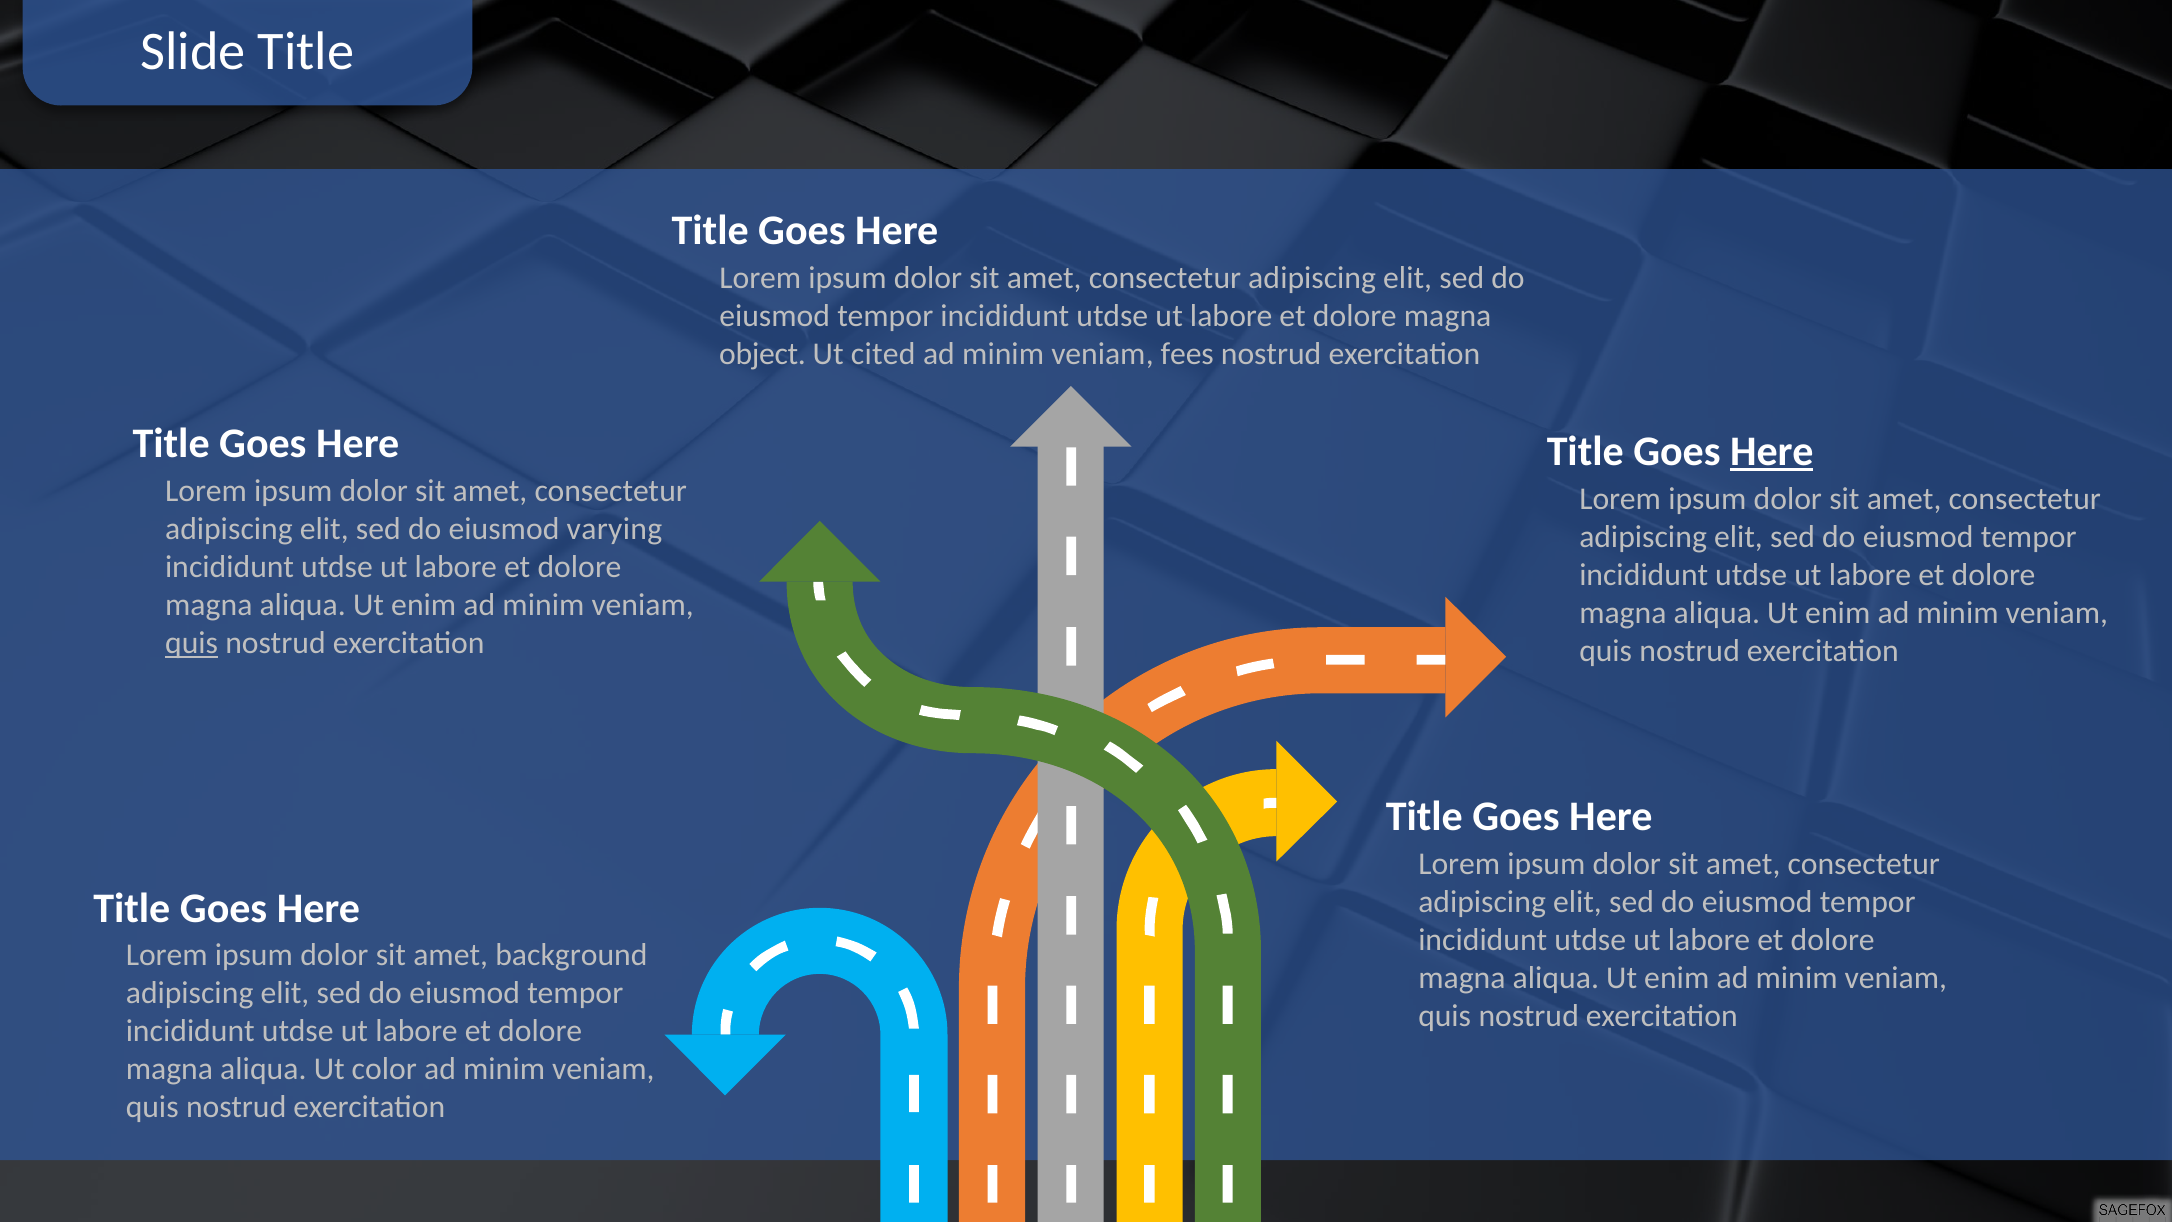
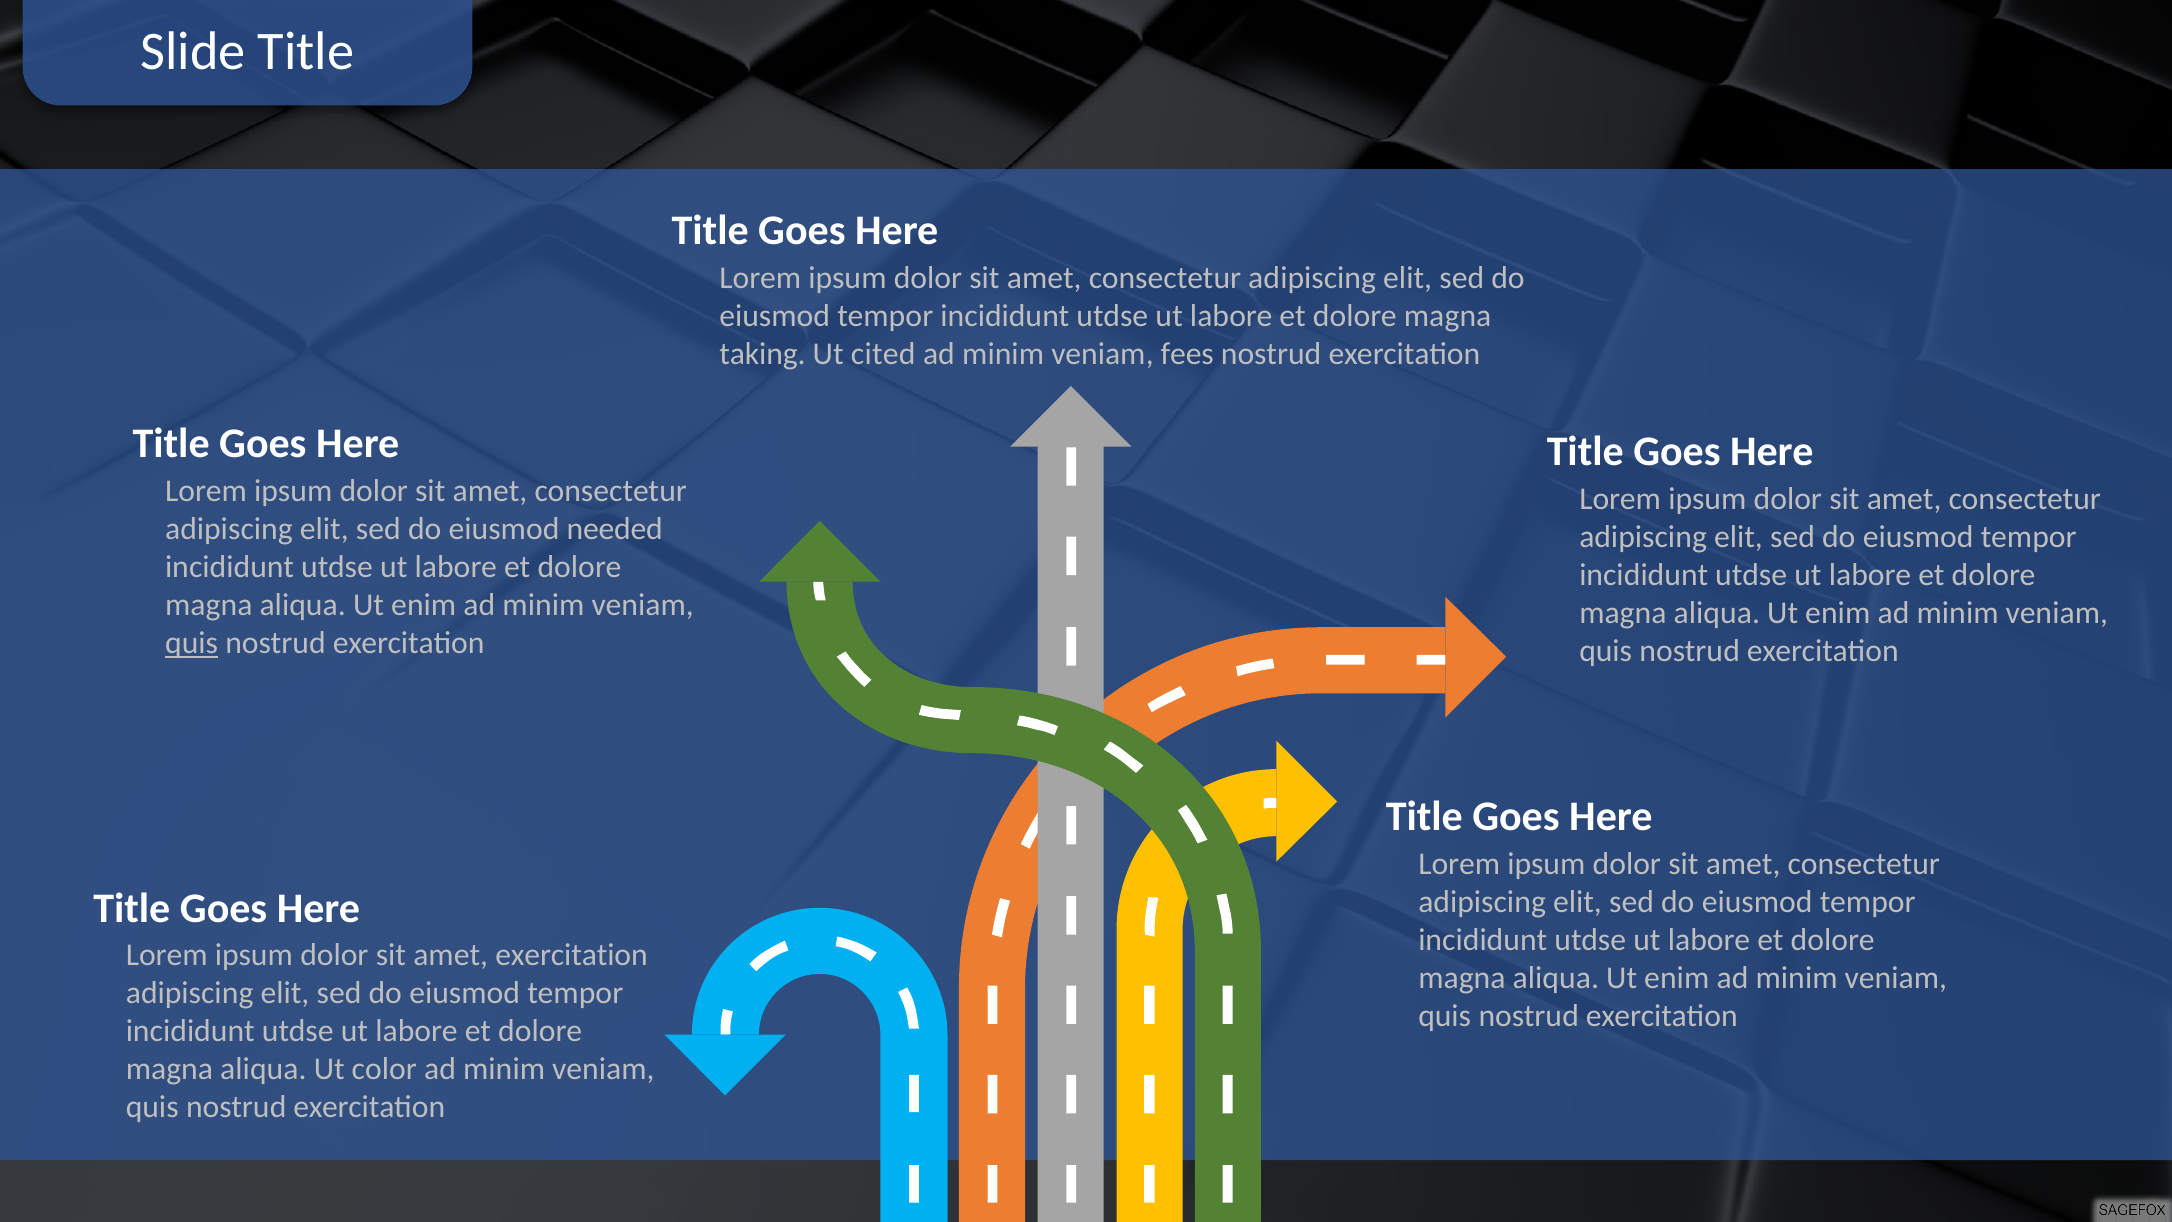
object: object -> taking (762, 354)
Here underline: present -> none (1772, 451)
varying: varying -> needed (615, 529)
amet background: background -> exercitation (571, 955)
